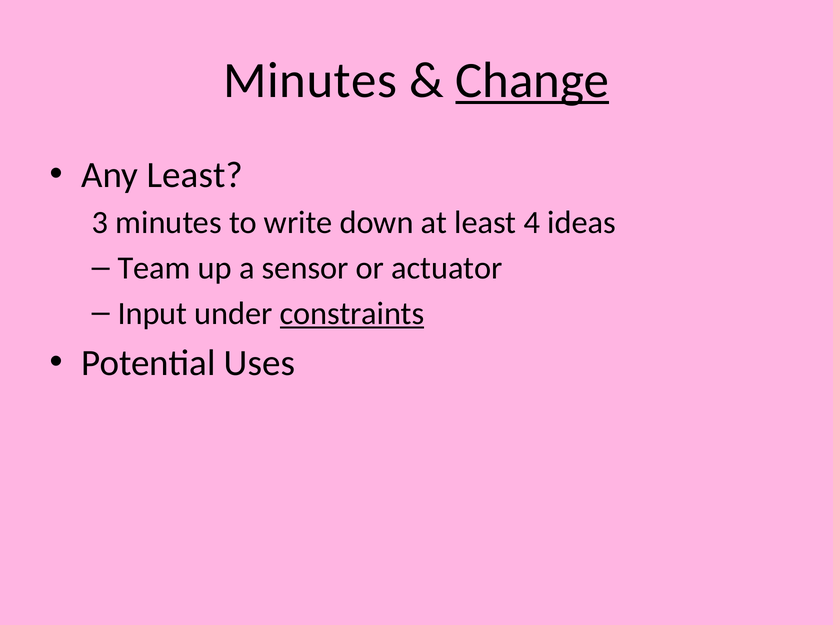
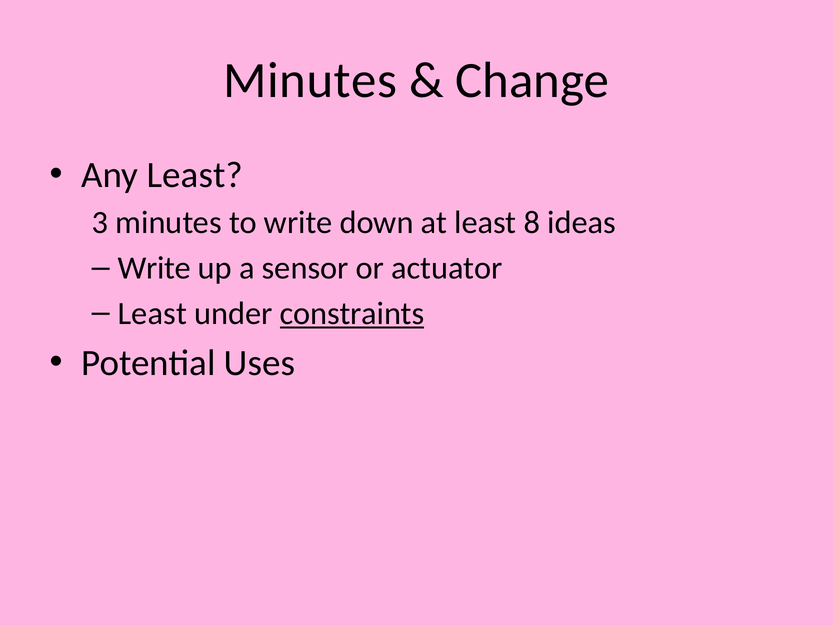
Change underline: present -> none (532, 81)
4: 4 -> 8 (532, 223)
Team: Team -> Write (154, 268)
Input: Input -> Least (152, 313)
